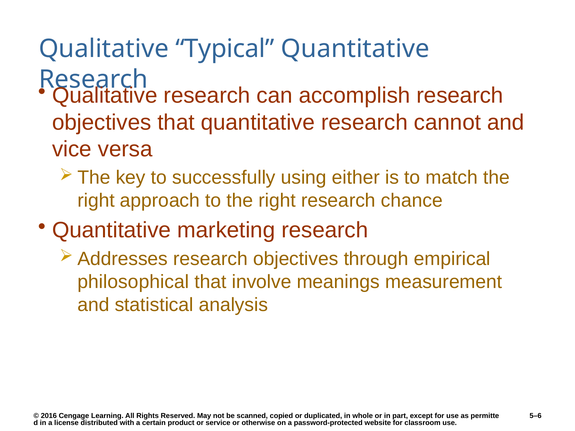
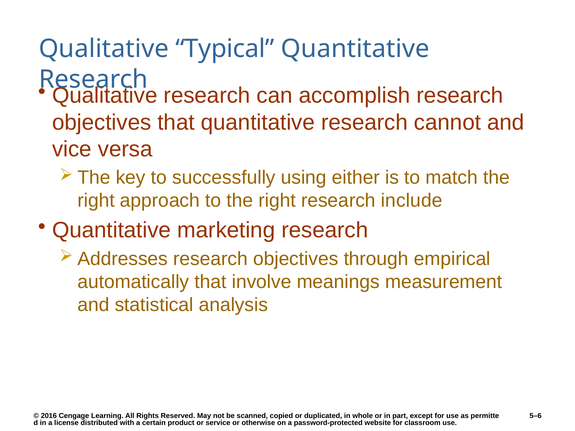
chance: chance -> include (412, 201)
philosophical: philosophical -> automatically (133, 282)
